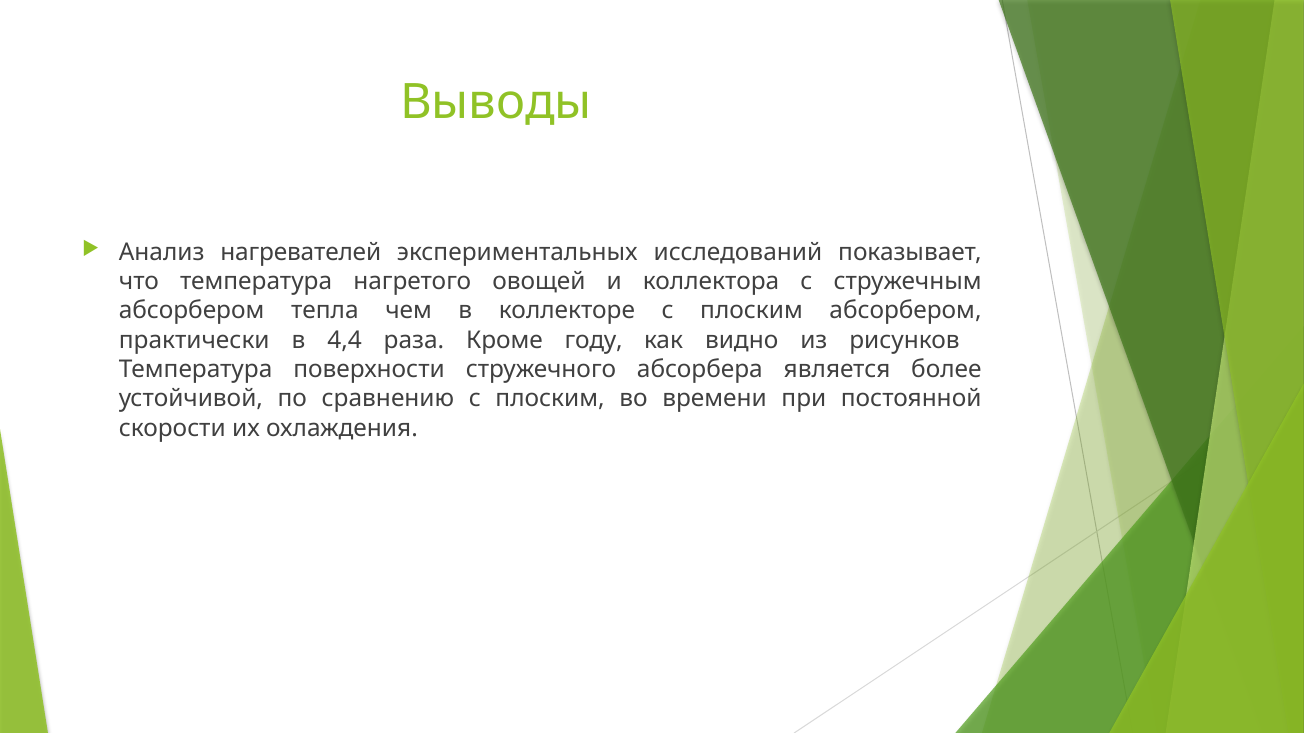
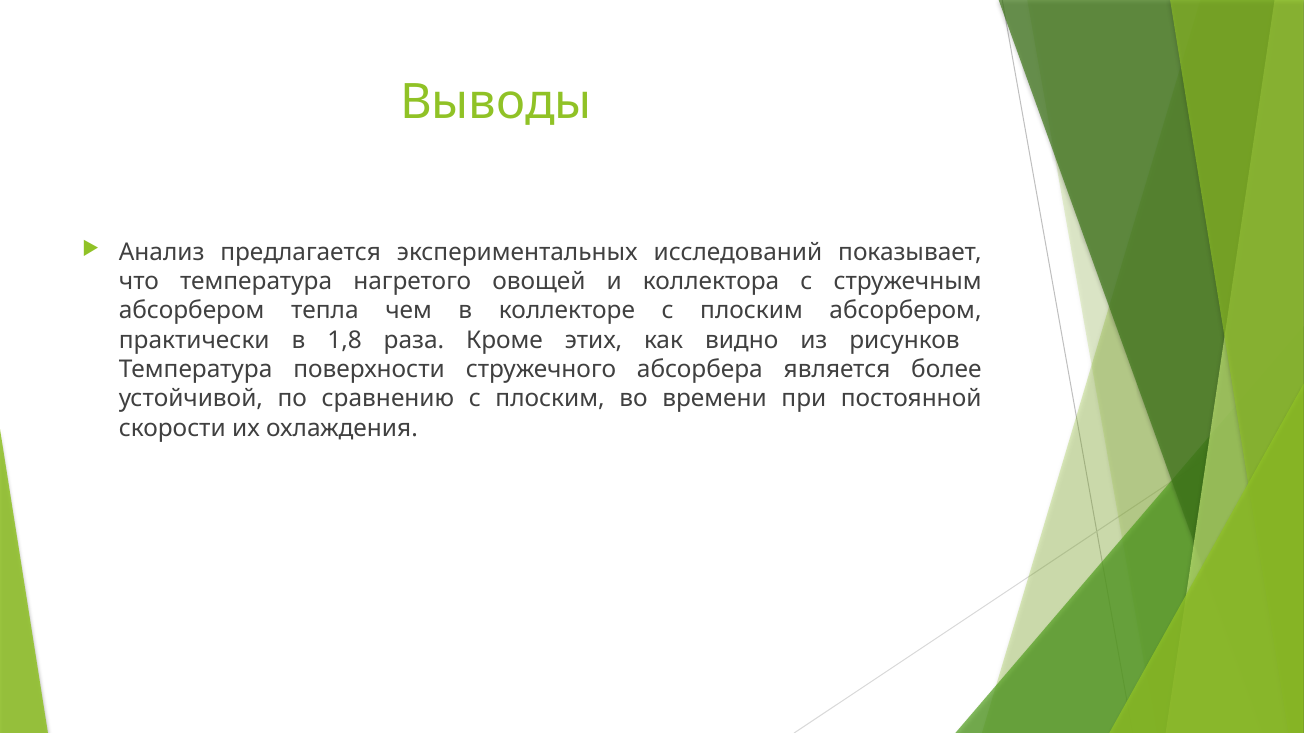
нагревателей: нагревателей -> предлагается (301, 252)
4,4: 4,4 -> 1,8 (345, 340)
году: году -> этих (594, 340)
